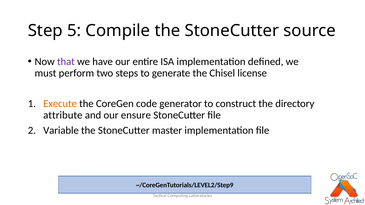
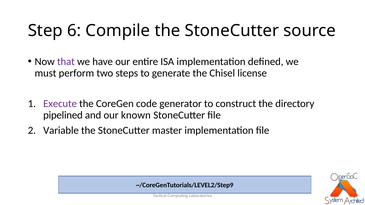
5: 5 -> 6 (74, 31)
Execute colour: orange -> purple (60, 104)
attribute: attribute -> pipelined (63, 115)
ensure: ensure -> known (136, 115)
